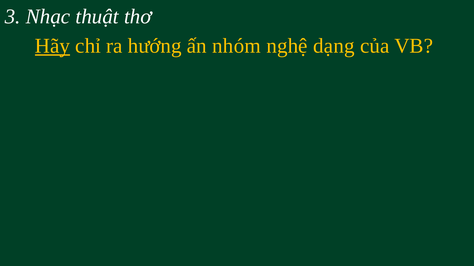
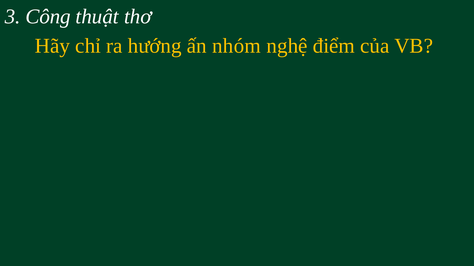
Nhạc: Nhạc -> Công (48, 17)
Hãy underline: present -> none (53, 46)
dạng: dạng -> điểm (334, 46)
